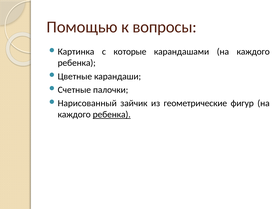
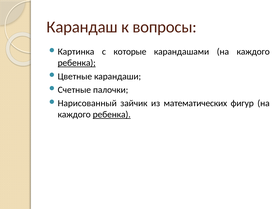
Помощью: Помощью -> Карандаш (82, 27)
ребенка underline: none -> present (77, 63)
геометрические: геометрические -> математических (195, 103)
